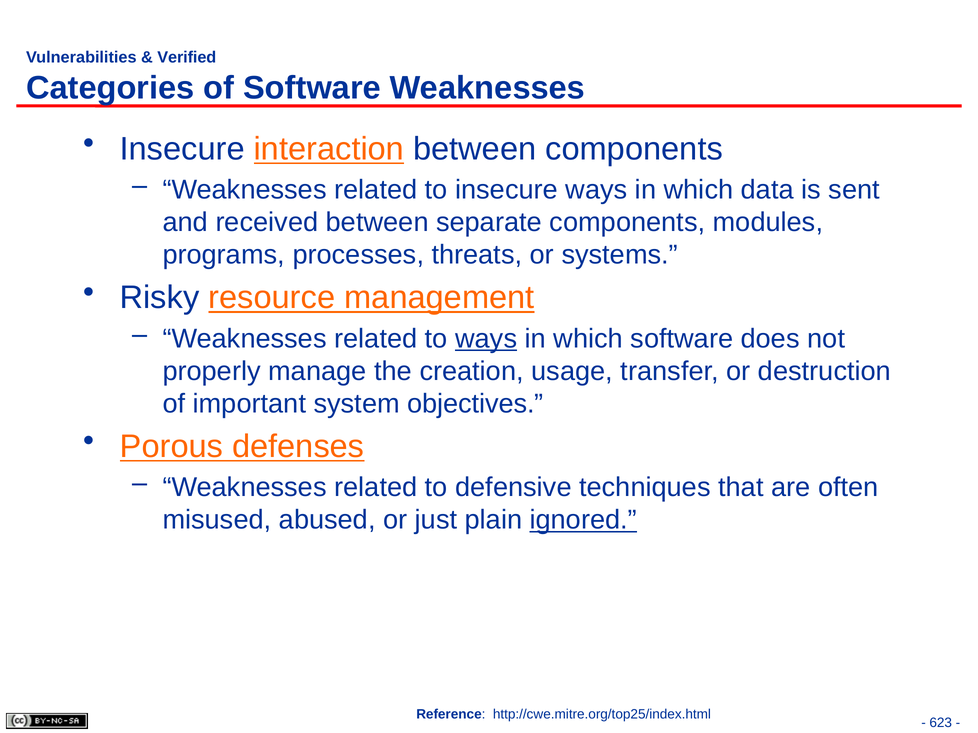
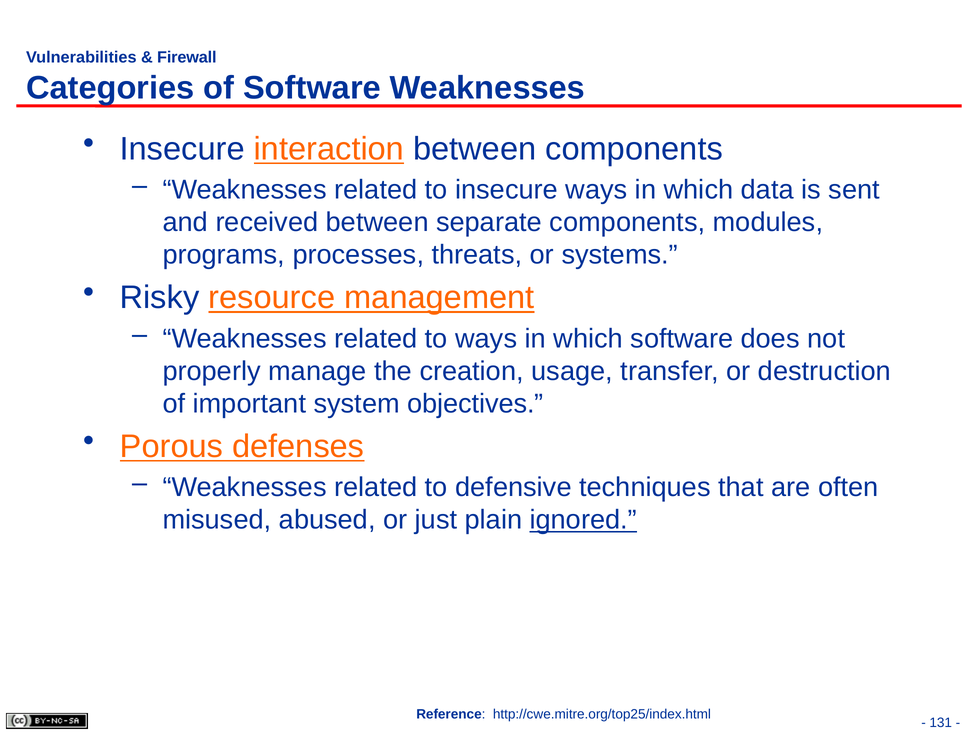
Verified: Verified -> Firewall (187, 57)
ways underline: present -> none (486, 339)
623: 623 -> 131 (941, 723)
